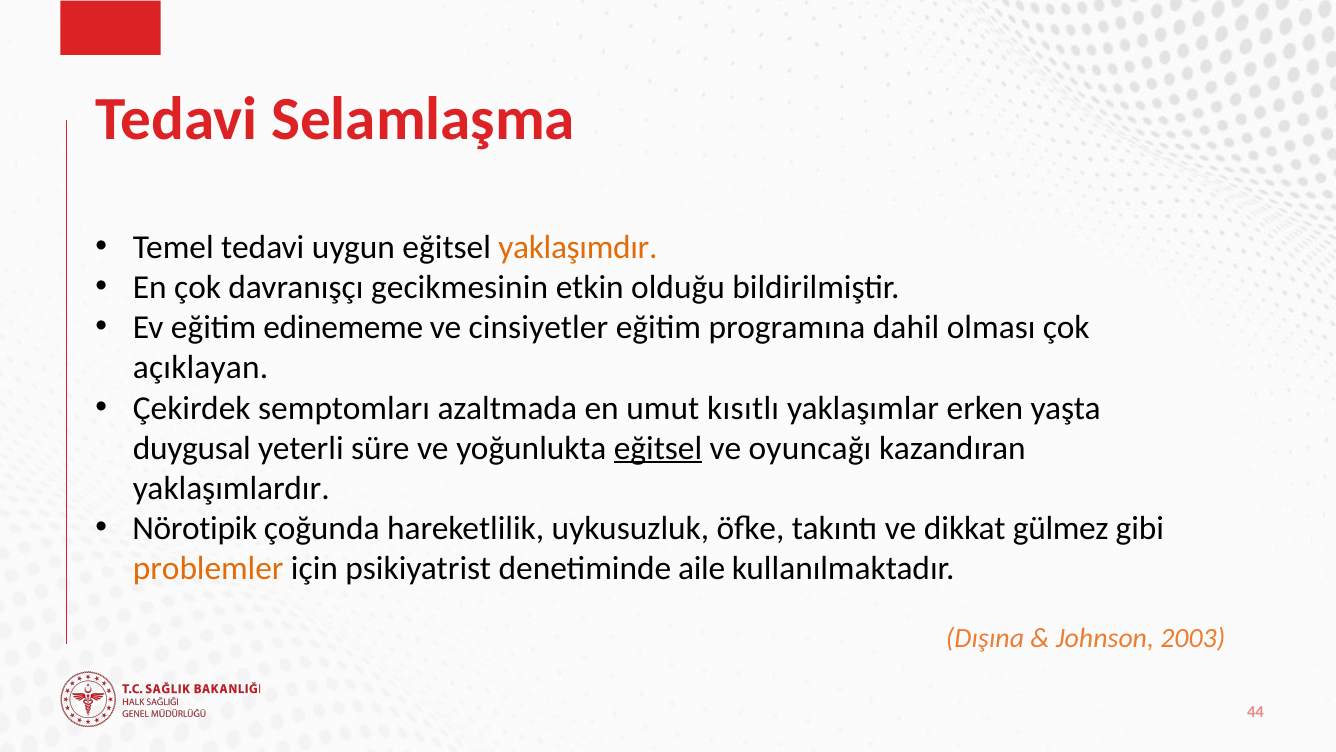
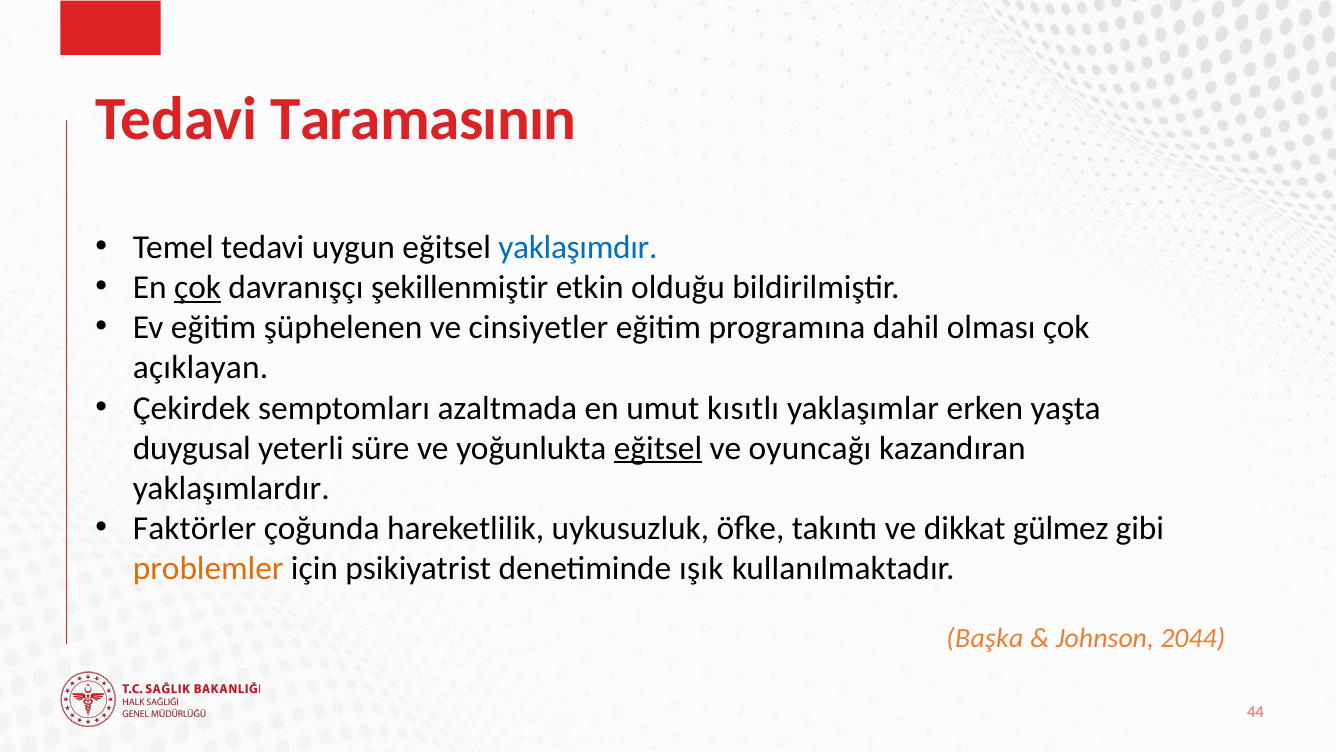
Selamlaşma: Selamlaşma -> Taramasının (423, 119)
yaklaşımdır colour: orange -> blue (578, 247)
çok underline: none -> present (198, 287)
gecikmesinin: gecikmesinin -> şekillenmiştir (460, 287)
edinememe: edinememe -> şüphelenen (343, 328)
Nörotipik: Nörotipik -> Faktörler (195, 528)
aile: aile -> ışık (701, 568)
Dışına: Dışına -> Başka (985, 638)
2003: 2003 -> 2044 (1193, 638)
